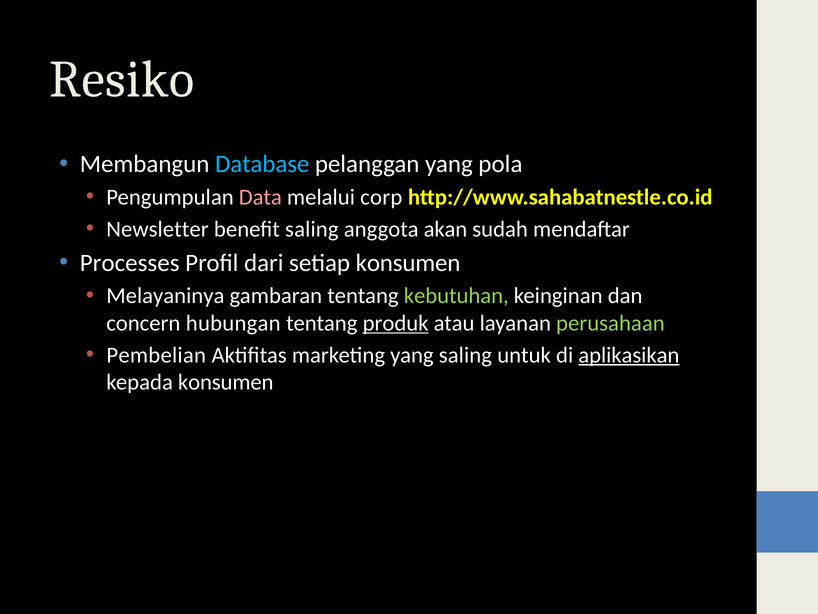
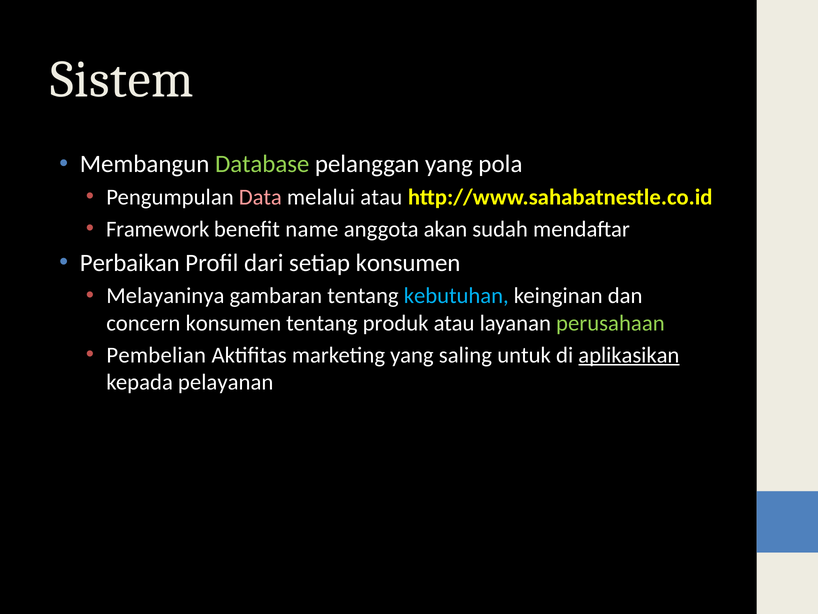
Resiko: Resiko -> Sistem (122, 79)
Database colour: light blue -> light green (262, 164)
melalui corp: corp -> atau (381, 197)
Newsletter: Newsletter -> Framework (158, 229)
benefit saling: saling -> name (312, 229)
Processes: Processes -> Perbaikan (130, 263)
kebutuhan colour: light green -> light blue (456, 296)
concern hubungan: hubungan -> konsumen (233, 323)
produk underline: present -> none (396, 323)
kepada konsumen: konsumen -> pelayanan (226, 382)
